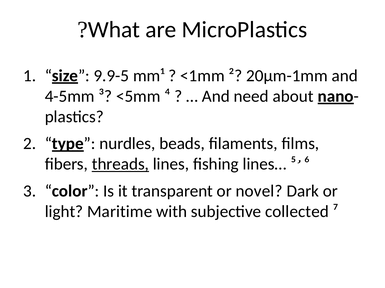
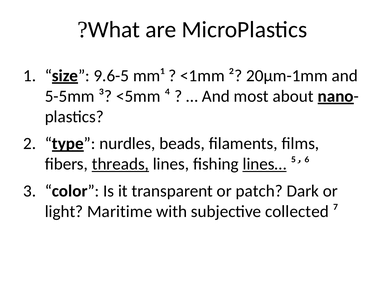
9.9-5: 9.9-5 -> 9.6-5 (111, 76)
4-5mm: 4-5mm -> 5-5mm (70, 96)
need: need -> most (251, 96)
lines… underline: none -> present (265, 165)
novel: novel -> patch (259, 192)
